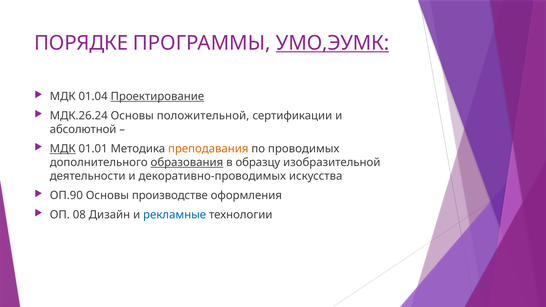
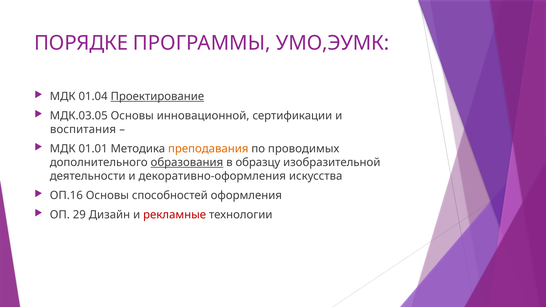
УМО,ЭУМК underline: present -> none (333, 43)
МДК.26.24: МДК.26.24 -> МДК.03.05 (79, 116)
положительной: положительной -> инновационной (203, 116)
абсолютной: абсолютной -> воспитания (83, 130)
МДК underline: present -> none (63, 149)
декоративно-проводимых: декоративно-проводимых -> декоративно-оформления (212, 176)
ОП.90: ОП.90 -> ОП.16 (66, 196)
производстве: производстве -> способностей (170, 196)
08: 08 -> 29 (79, 215)
рекламные colour: blue -> red (175, 215)
